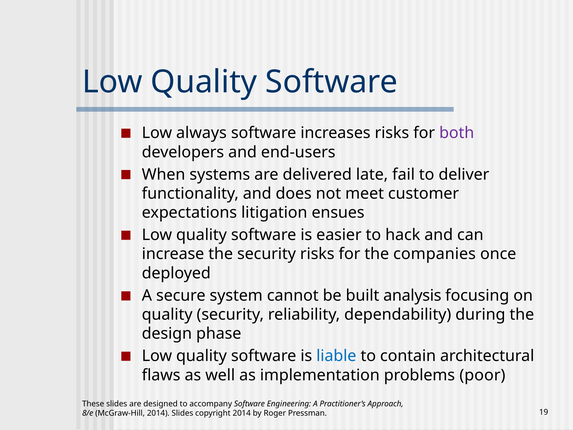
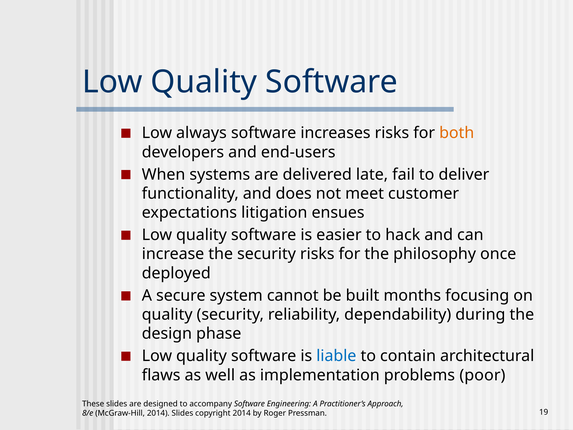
both colour: purple -> orange (457, 133)
companies: companies -> philosophy (435, 254)
analysis: analysis -> months (412, 295)
